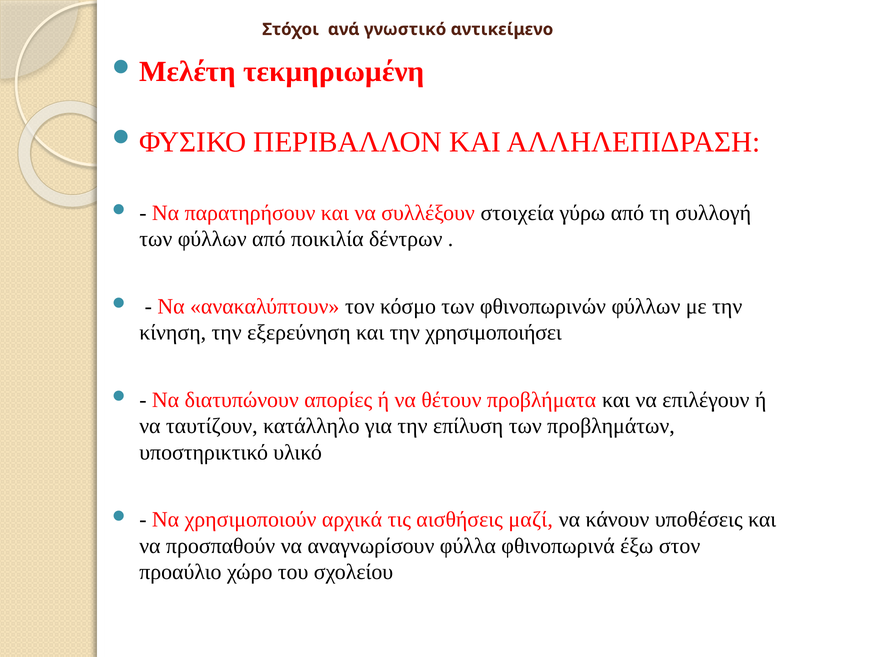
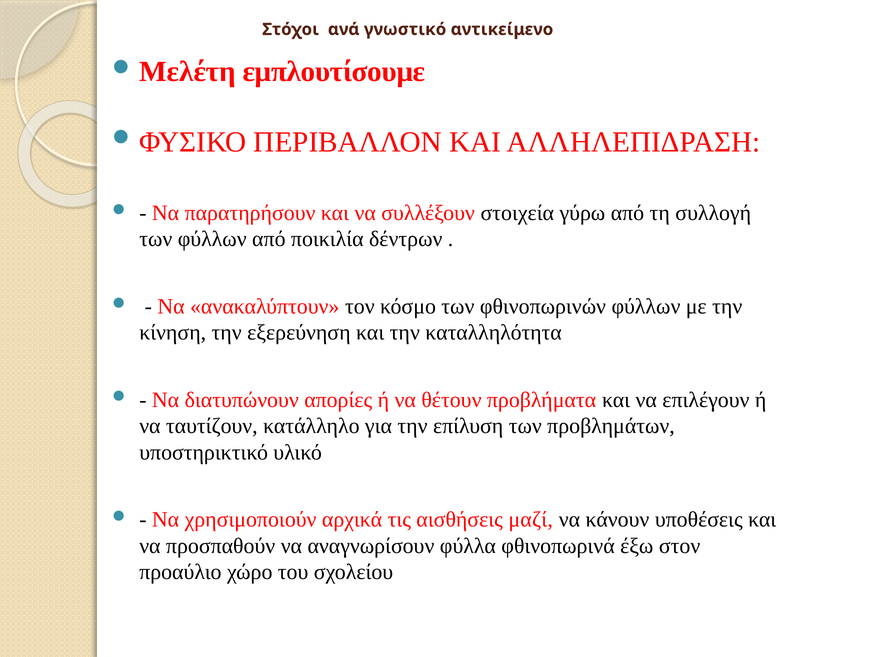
τεκμηριωμένη: τεκμηριωμένη -> εμπλουτίσουμε (334, 72)
χρησιμοποιήσει: χρησιμοποιήσει -> καταλληλότητα (494, 332)
